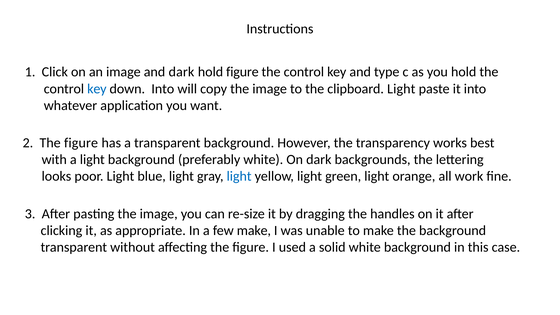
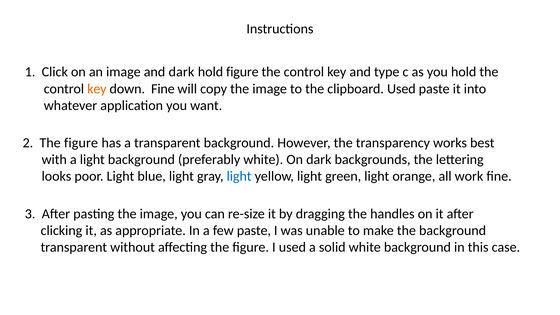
key colour: blue -> orange (97, 89)
down Into: Into -> Fine (163, 89)
clipboard Light: Light -> Used (401, 89)
few make: make -> paste (254, 231)
